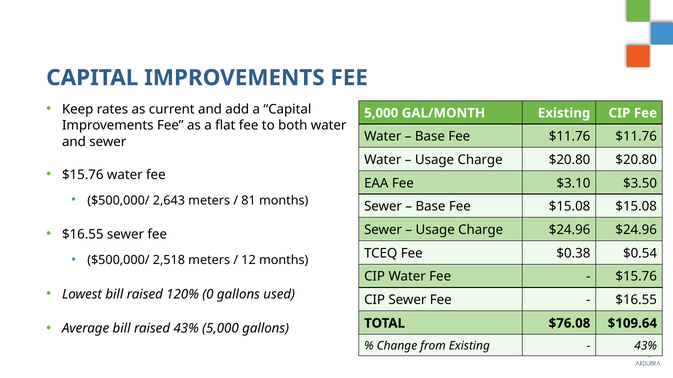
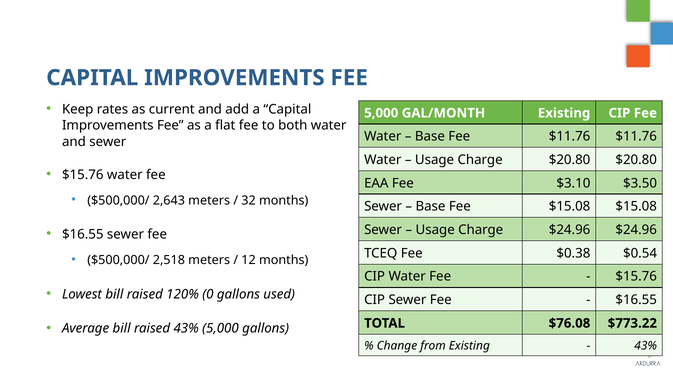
81: 81 -> 32 (249, 201)
$109.64: $109.64 -> $773.22 (632, 324)
